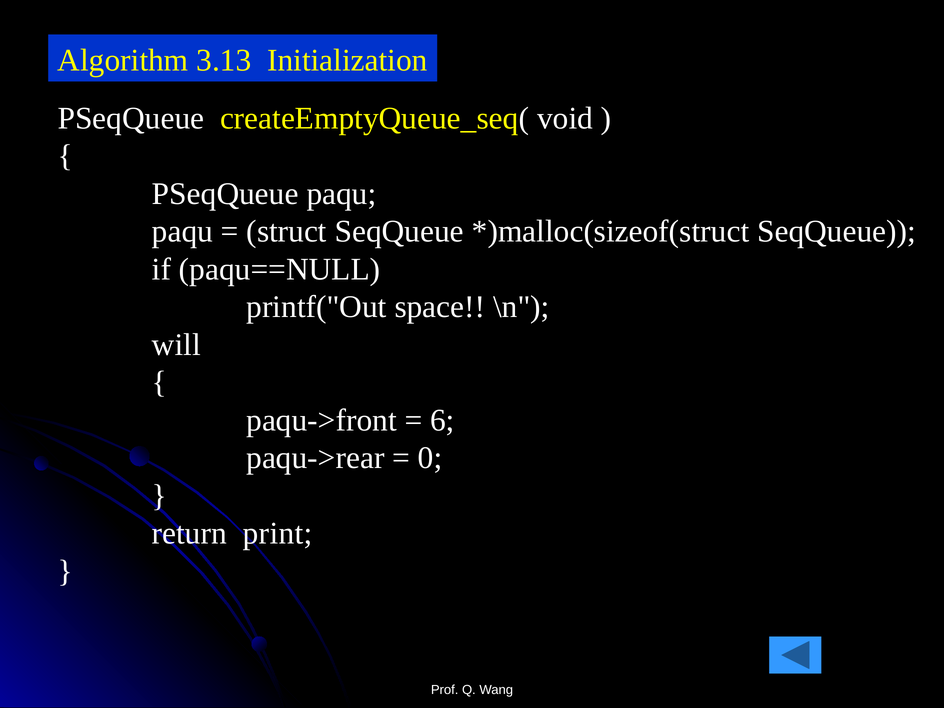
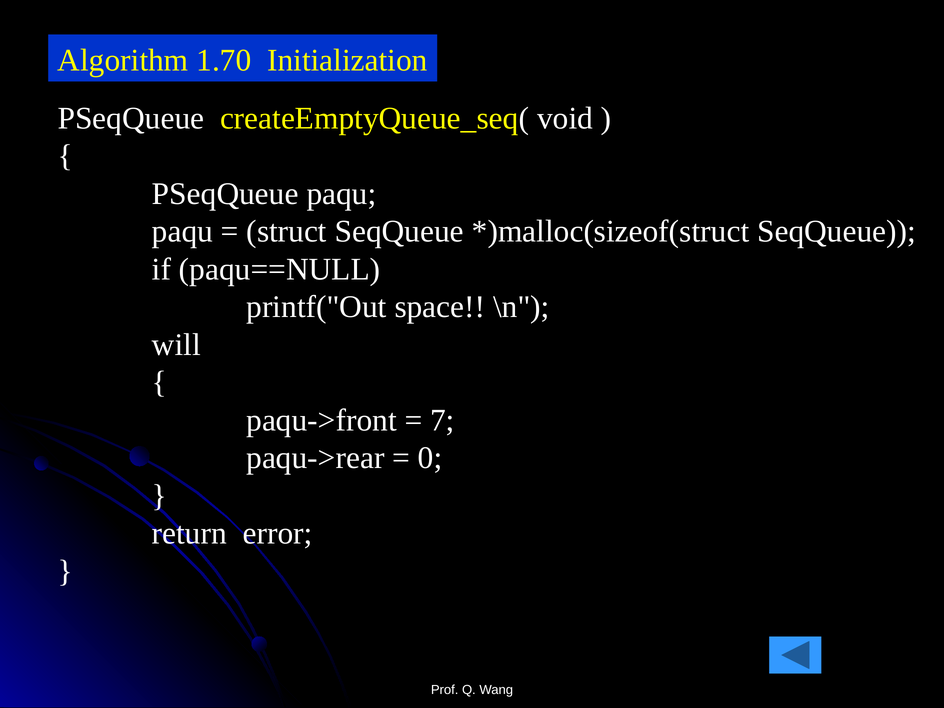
3.13: 3.13 -> 1.70 (224, 60)
6: 6 -> 7 (442, 420)
print: print -> error (278, 533)
